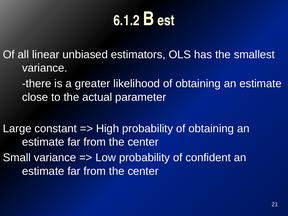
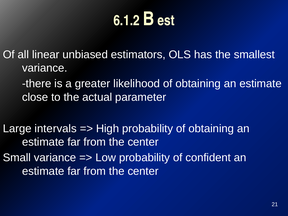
constant: constant -> intervals (56, 129)
